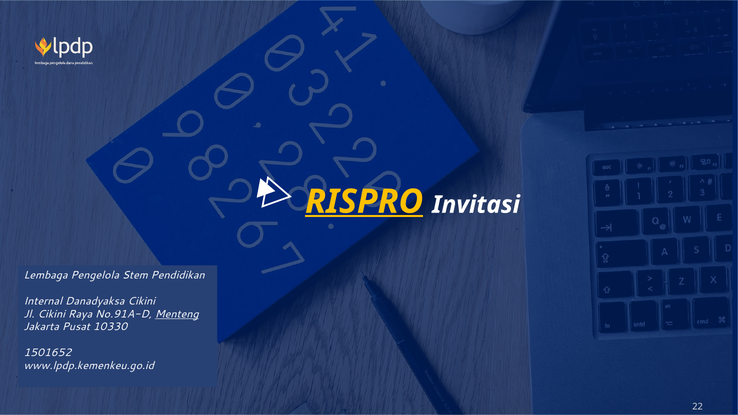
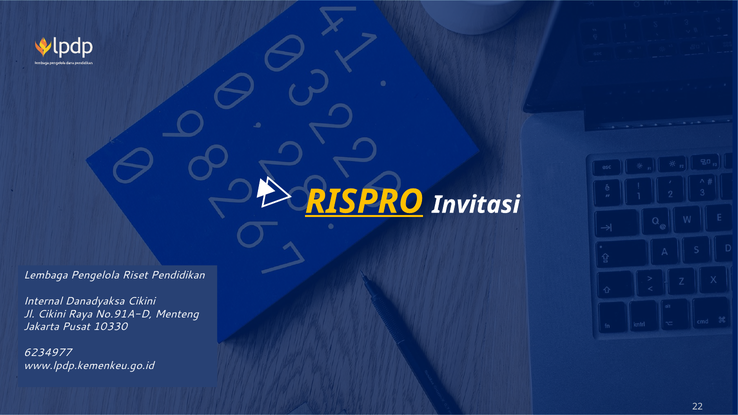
Stem: Stem -> Riset (135, 275)
Menteng underline: present -> none (177, 314)
1501652: 1501652 -> 6234977 (47, 353)
